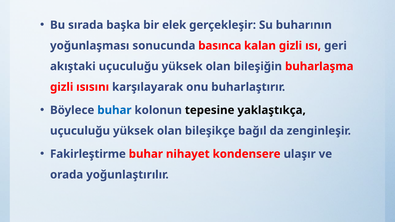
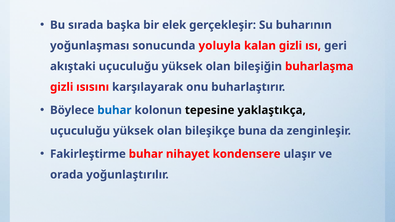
basınca: basınca -> yoluyla (220, 46)
bağıl: bağıl -> buna (252, 131)
